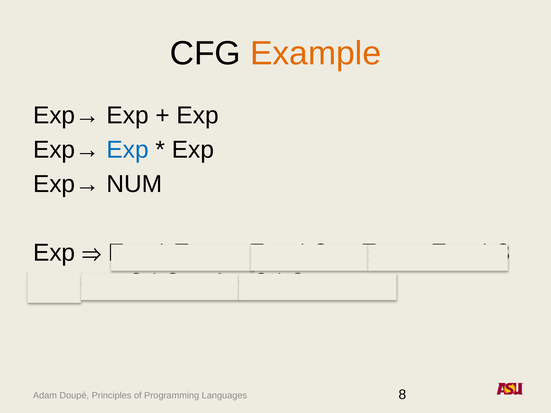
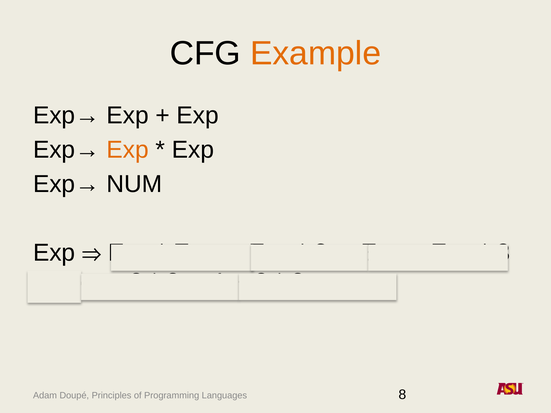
Exp colour: blue -> orange (128, 150)
